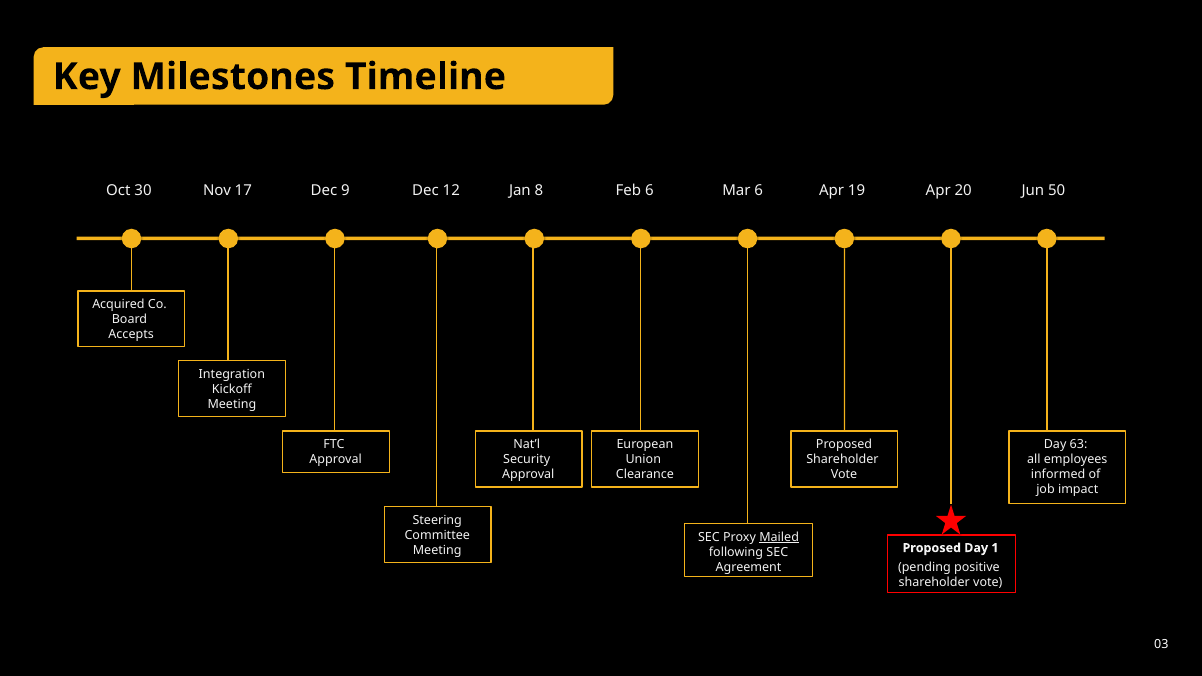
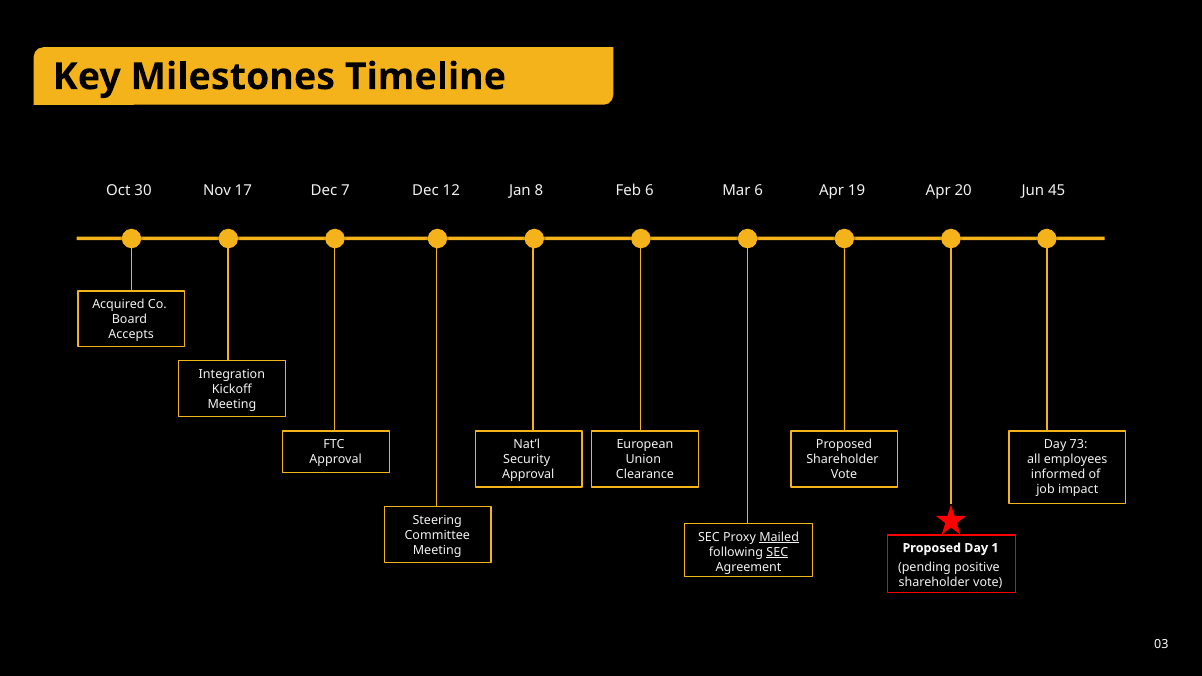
9: 9 -> 7 (345, 191)
50: 50 -> 45 (1057, 191)
63: 63 -> 73 (1079, 445)
SEC underline: none -> present (777, 552)
